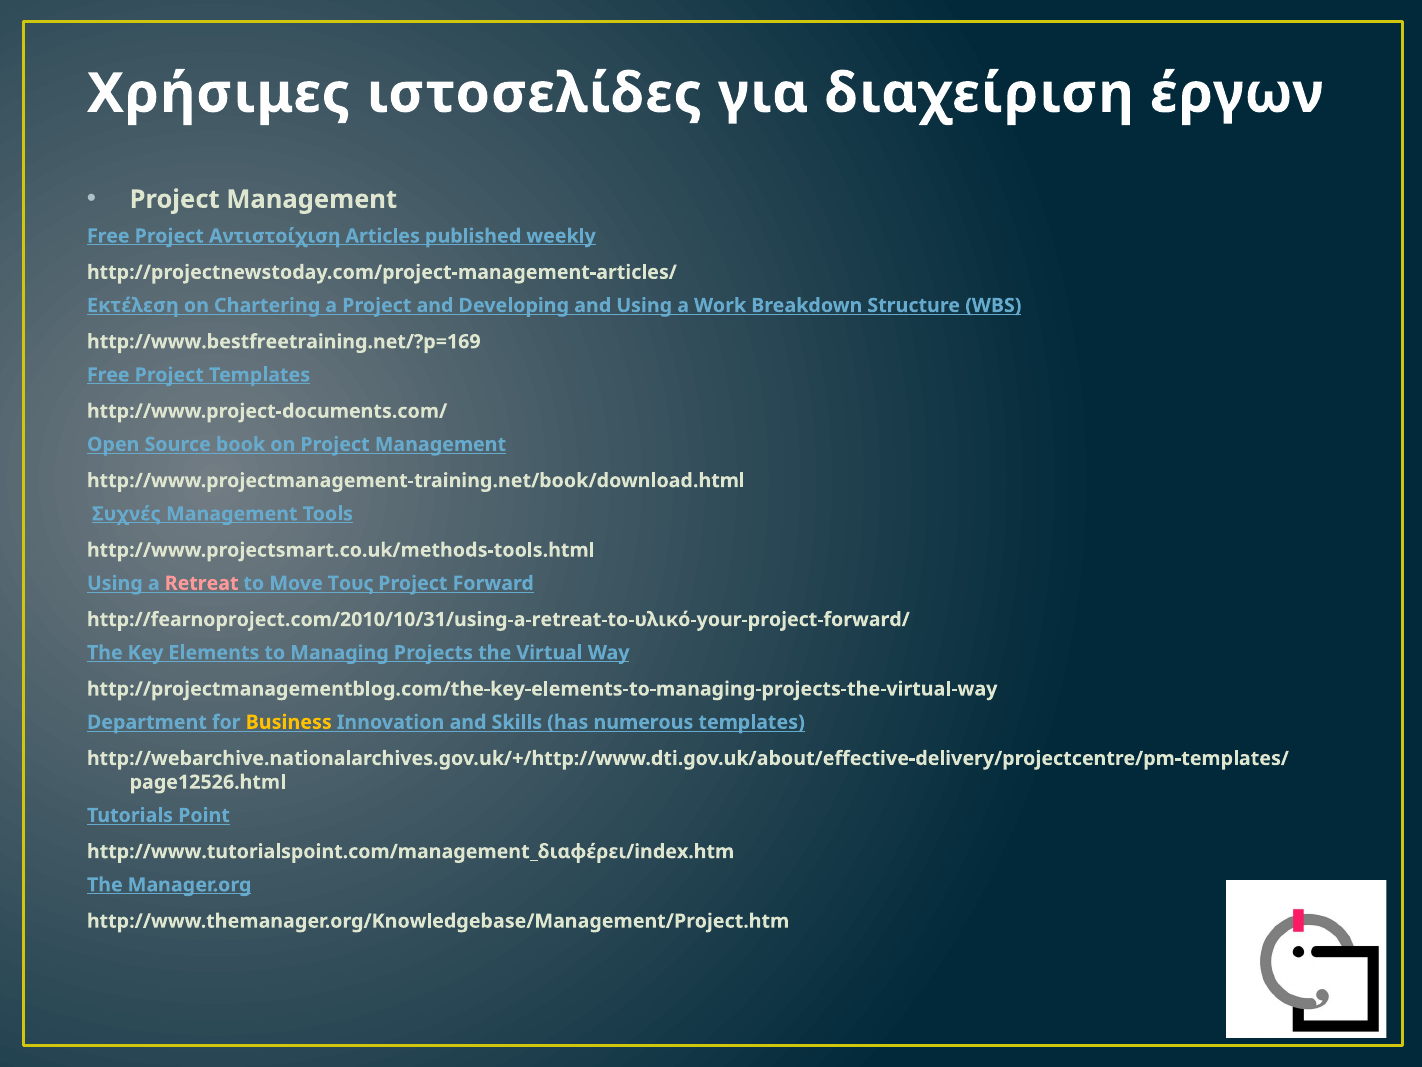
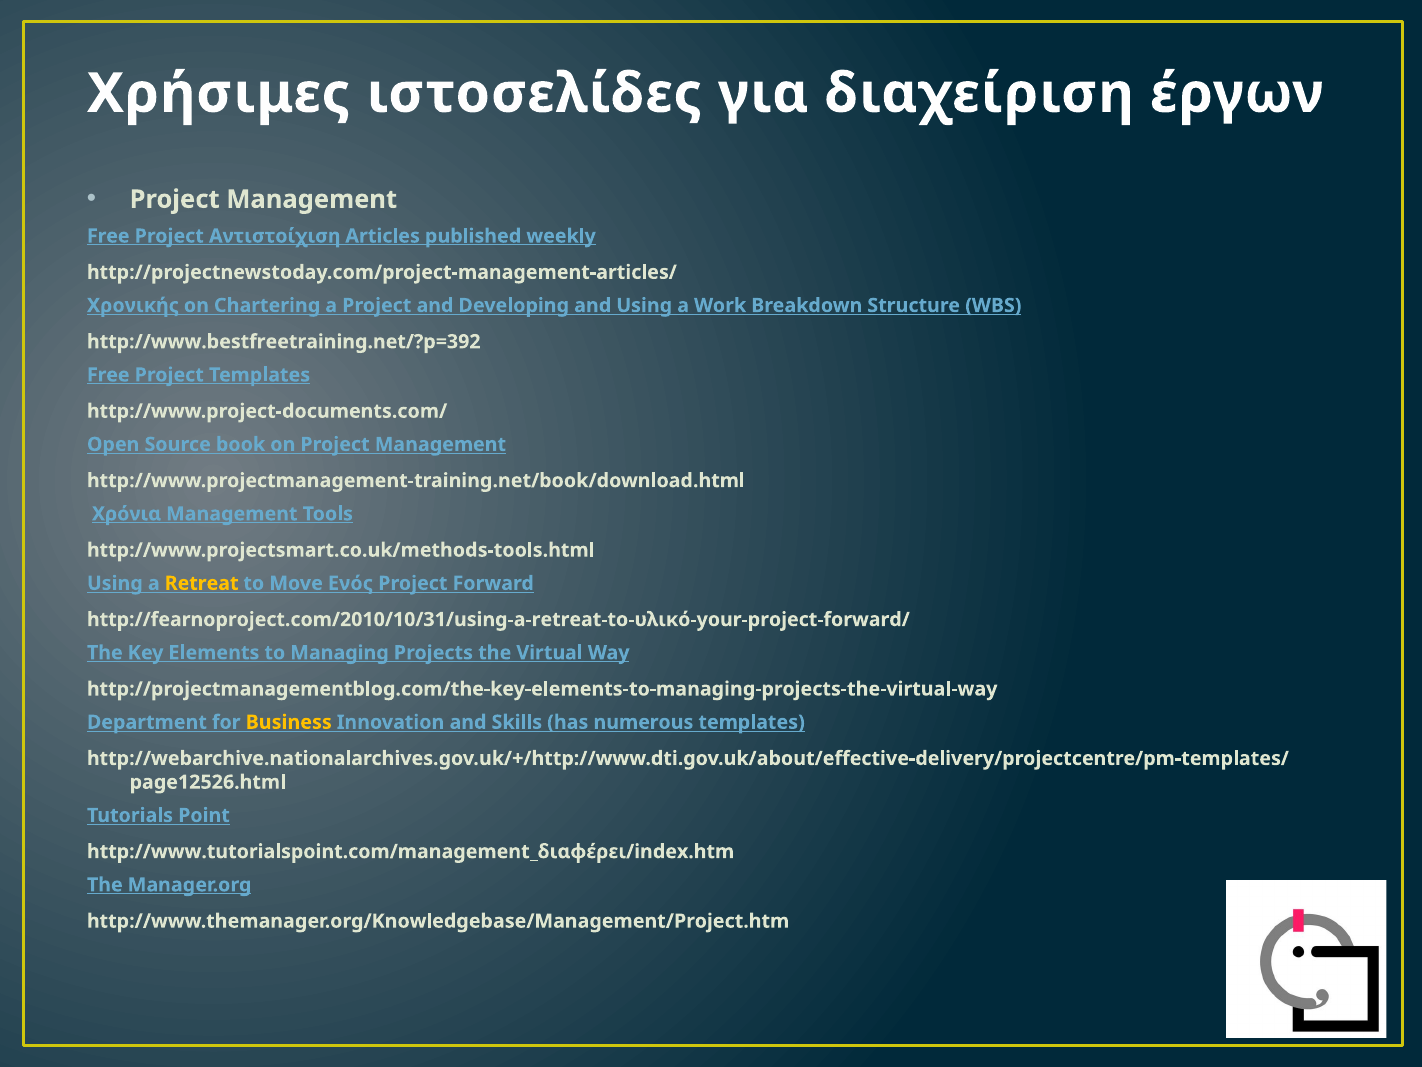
Εκτέλεση: Εκτέλεση -> Χρονικής (133, 305)
http://www.bestfreetraining.net/?p=169: http://www.bestfreetraining.net/?p=169 -> http://www.bestfreetraining.net/?p=392 (284, 342)
Συχνές: Συχνές -> Χρόνια (127, 514)
Retreat colour: pink -> yellow (202, 583)
Τους: Τους -> Ενός (350, 583)
